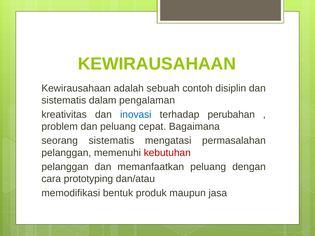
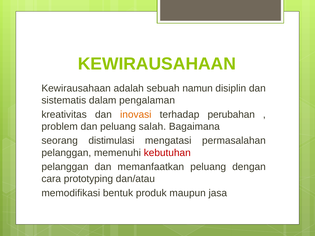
contoh: contoh -> namun (198, 88)
inovasi colour: blue -> orange (136, 115)
cepat: cepat -> salah (152, 127)
seorang sistematis: sistematis -> distimulasi (111, 141)
